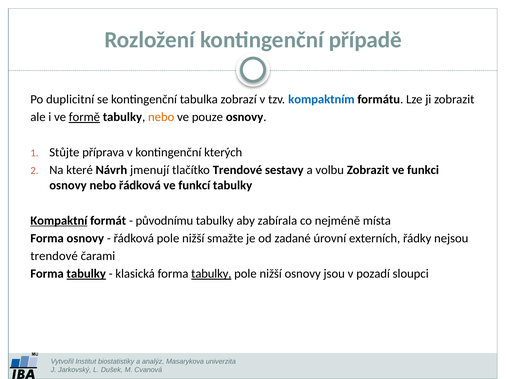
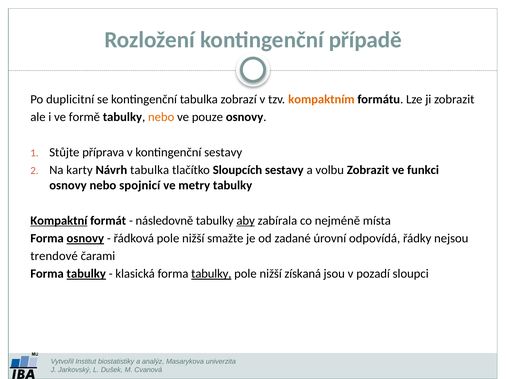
kompaktním colour: blue -> orange (321, 100)
formě underline: present -> none (84, 117)
kontingenční kterých: kterých -> sestavy (223, 153)
které: které -> karty (79, 170)
Návrh jmenují: jmenují -> tabulka (150, 170)
tlačítko Trendové: Trendové -> Sloupcích (237, 170)
nebo řádková: řádková -> spojnicí (140, 186)
funkcí: funkcí -> metry (194, 186)
původnímu: původnímu -> následovně (164, 221)
aby underline: none -> present (246, 221)
osnovy underline: none -> present (85, 239)
externích: externích -> odpovídá (375, 239)
nižší osnovy: osnovy -> získaná (303, 274)
